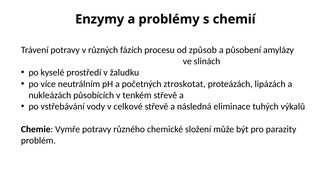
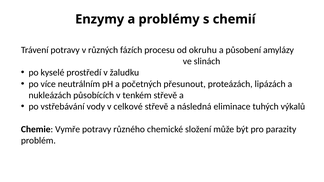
způsob: způsob -> okruhu (203, 50)
ztroskotat: ztroskotat -> přesunout (185, 84)
